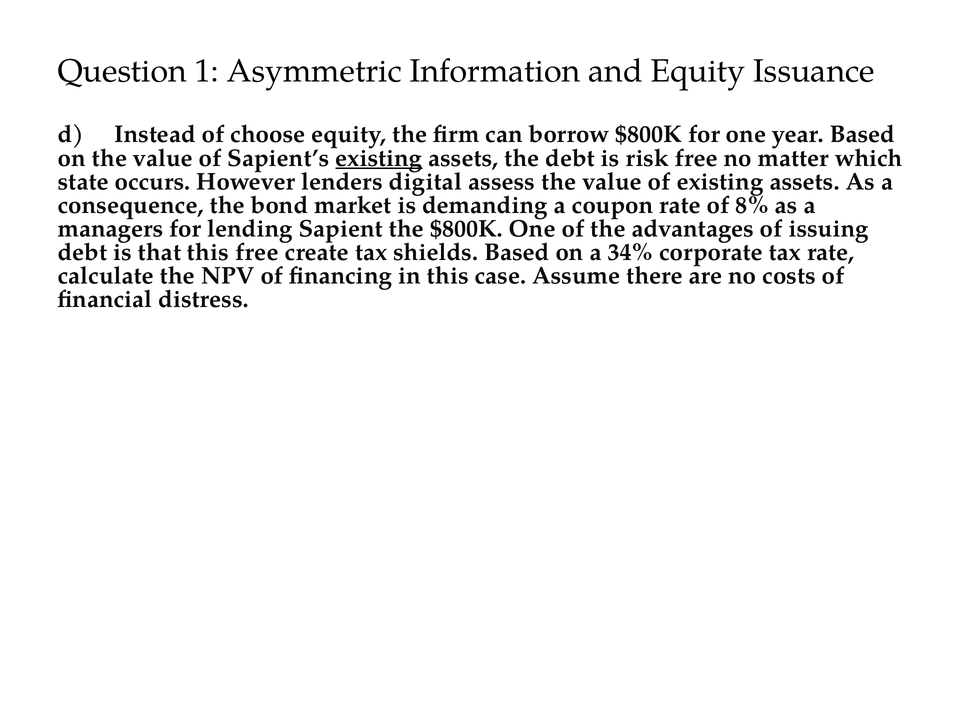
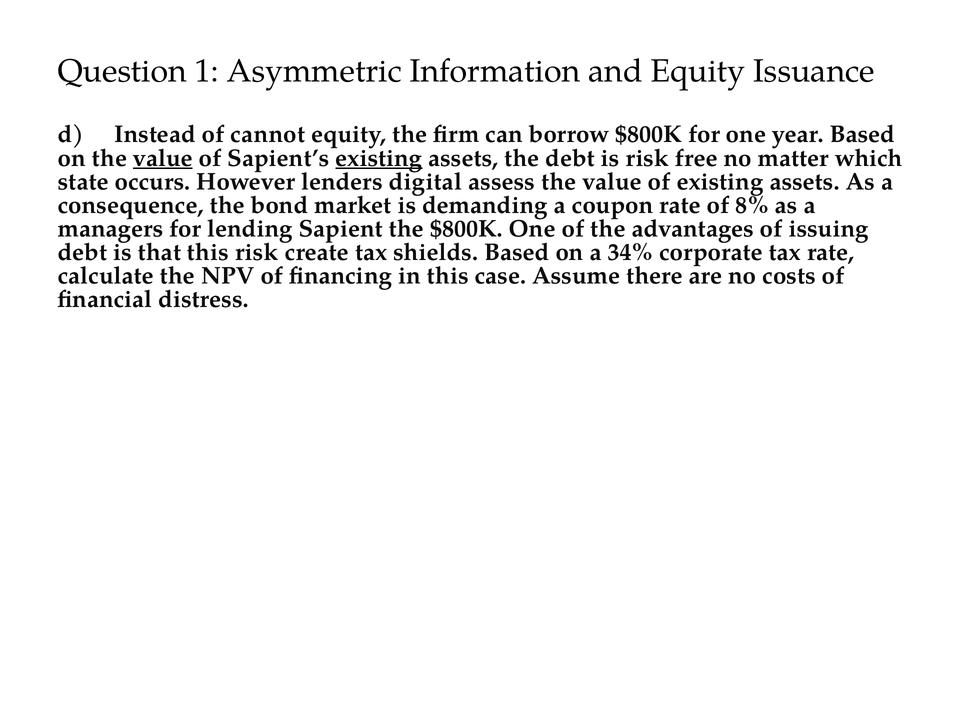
choose: choose -> cannot (268, 135)
value underline: none -> present (163, 158)
this free: free -> risk (257, 252)
